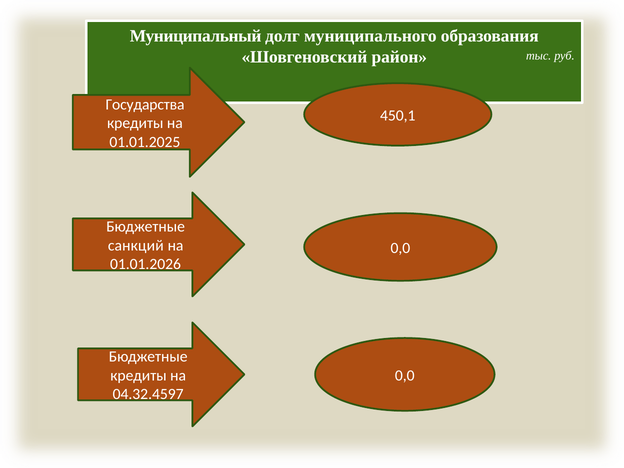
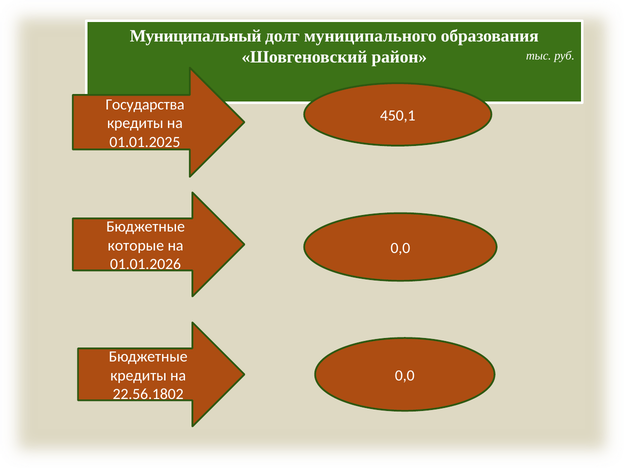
санкций: санкций -> которые (136, 245)
04.32.4597: 04.32.4597 -> 22.56.1802 (148, 394)
